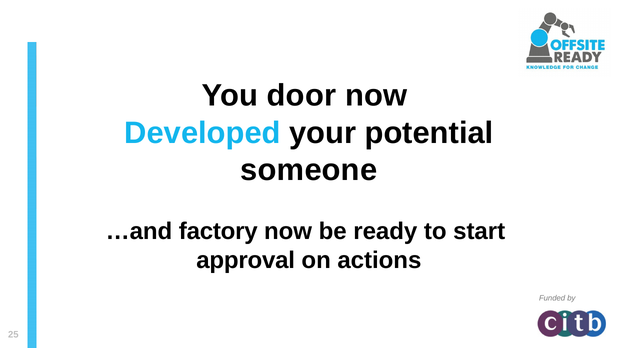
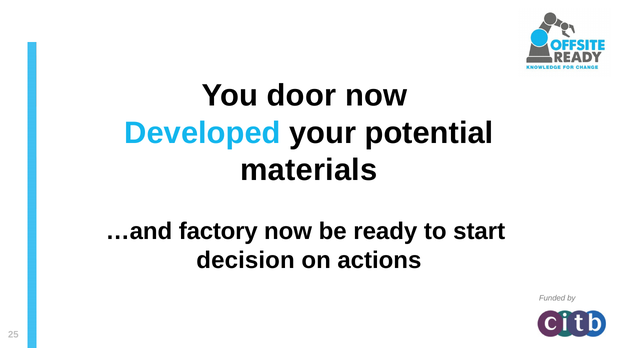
someone: someone -> materials (309, 170)
approval: approval -> decision (246, 260)
